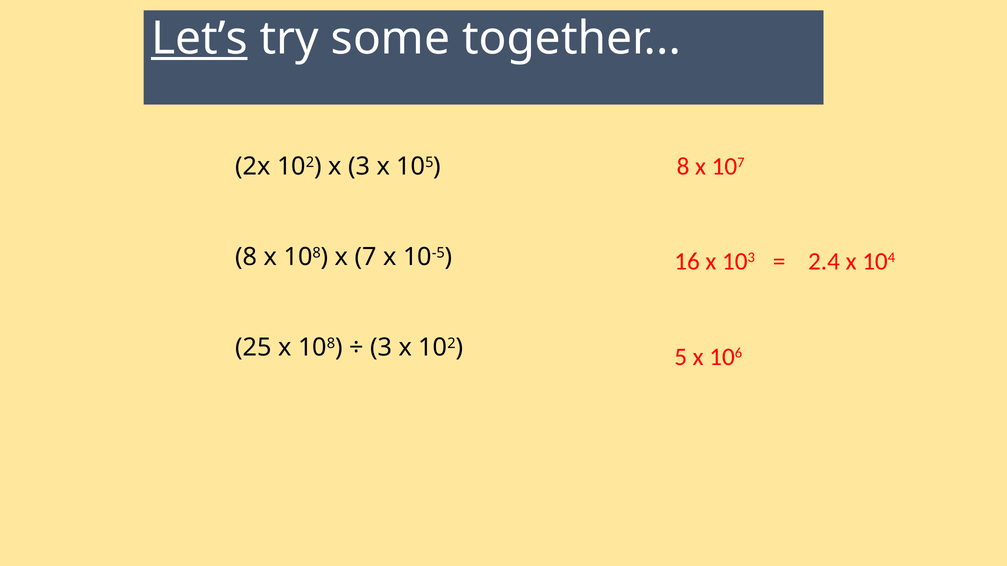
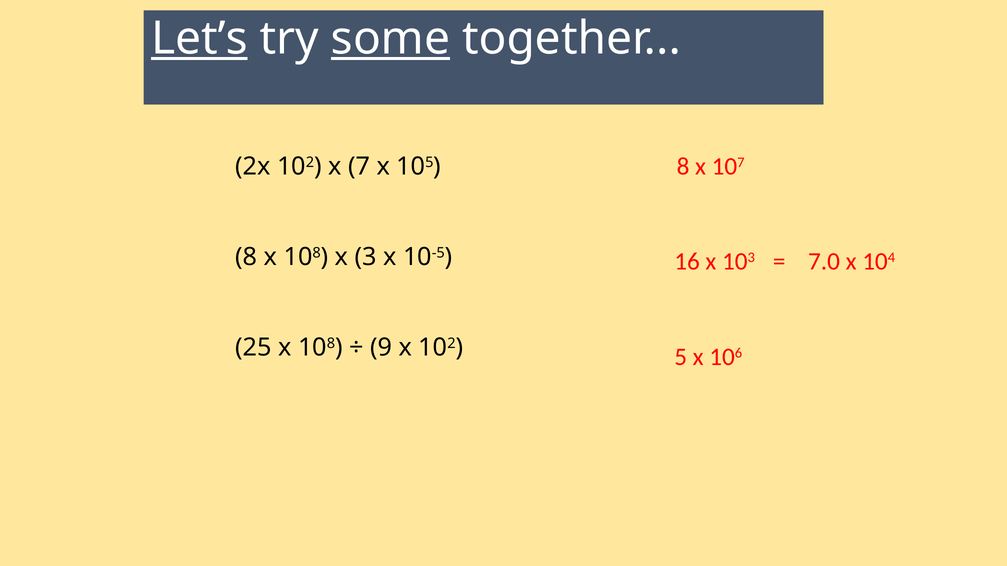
some underline: none -> present (391, 39)
x 3: 3 -> 7 (359, 166)
7: 7 -> 3 (366, 257)
2.4: 2.4 -> 7.0 (824, 262)
3: 3 -> 9 (381, 348)
